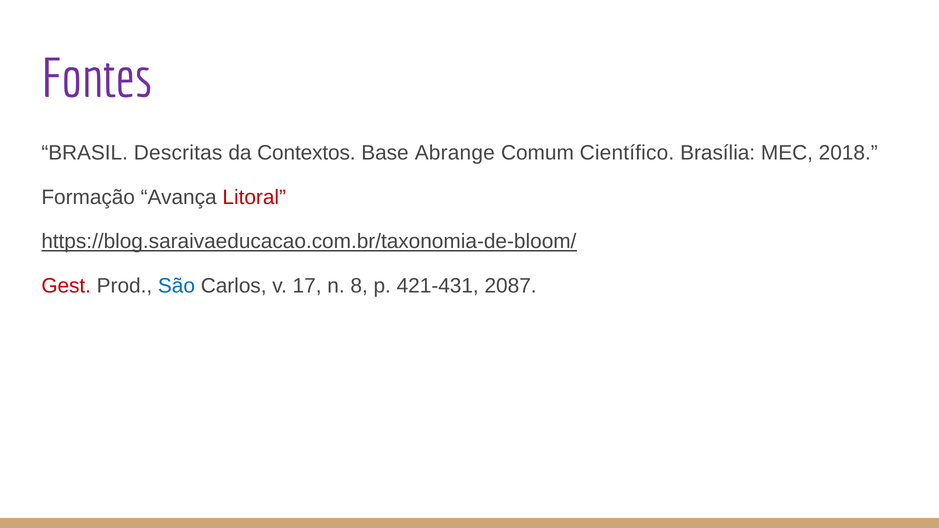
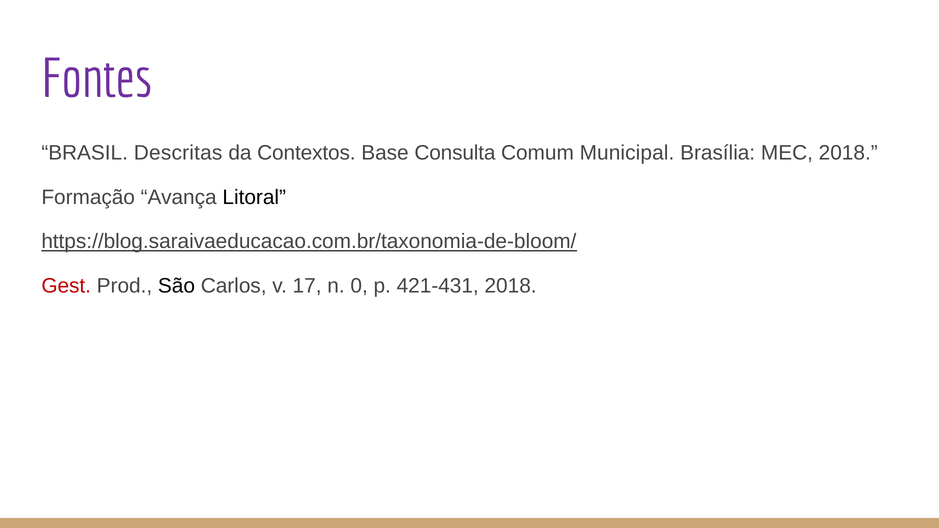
Abrange: Abrange -> Consulta (455, 153)
Científico: Científico -> Municipal (627, 153)
Litoral colour: red -> black (254, 197)
São colour: blue -> black (176, 286)
8: 8 -> 0 (359, 286)
421-431 2087: 2087 -> 2018 (511, 286)
